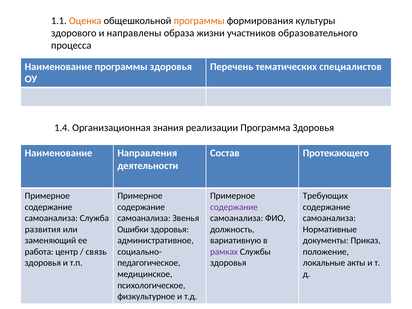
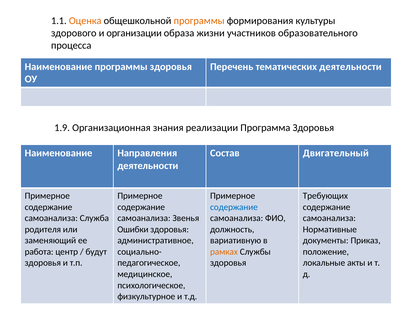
направлены: направлены -> организации (134, 33)
тематических специалистов: специалистов -> деятельности (350, 67)
1.4: 1.4 -> 1.9 (62, 128)
Протекающего: Протекающего -> Двигательный (336, 153)
содержание colour: purple -> blue (234, 207)
развития: развития -> родителя (43, 229)
связь: связь -> будут (96, 252)
рамках colour: purple -> orange (224, 252)
